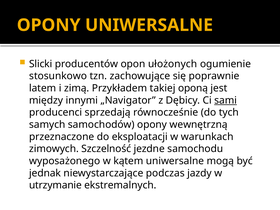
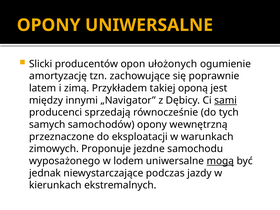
stosunkowo: stosunkowo -> amortyzację (58, 76)
Szczelność: Szczelność -> Proponuje (106, 149)
kątem: kątem -> lodem (128, 161)
mogą underline: none -> present (220, 161)
utrzymanie: utrzymanie -> kierunkach (55, 185)
